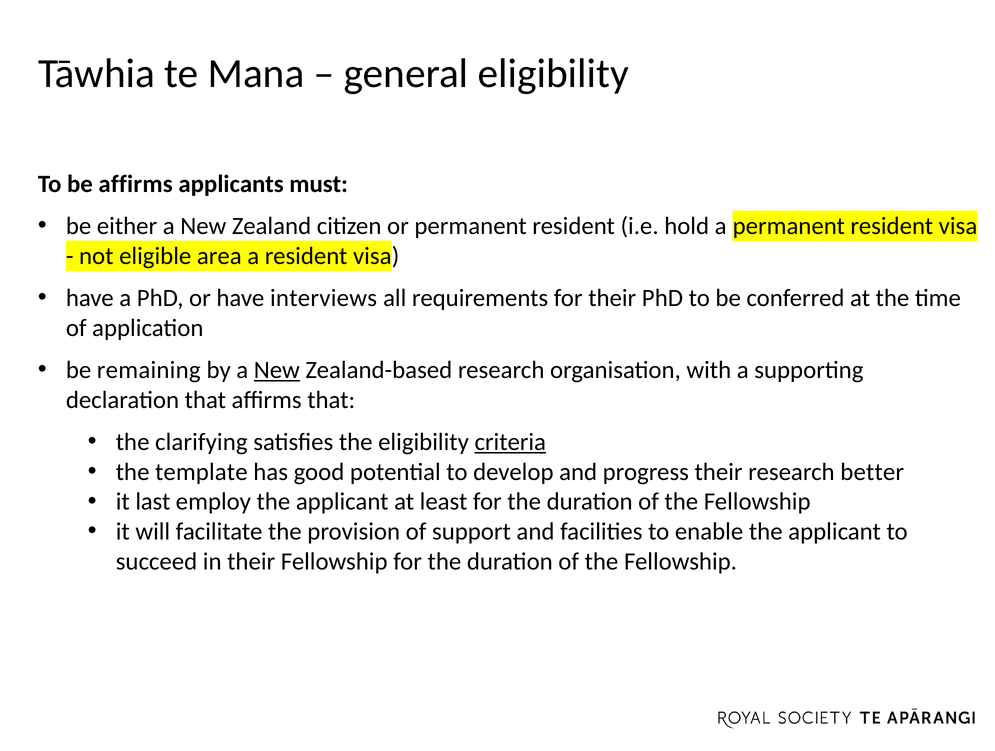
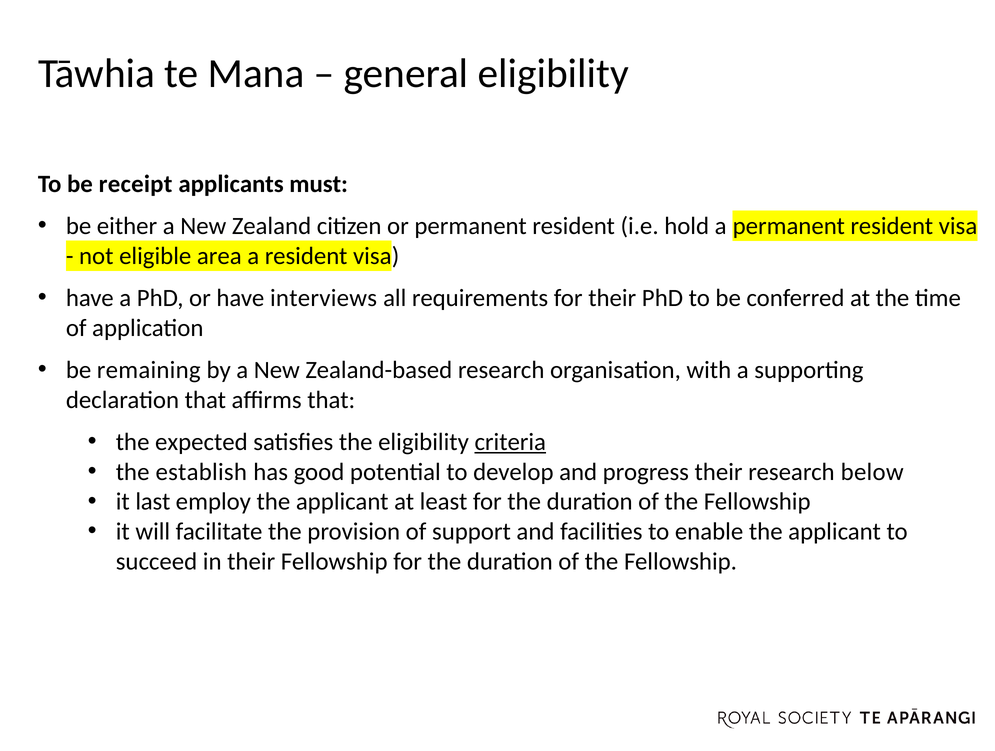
be affirms: affirms -> receipt (136, 184)
New underline: present -> none (277, 370)
clarifying: clarifying -> expected (201, 442)
template: template -> establish (201, 472)
better: better -> below (872, 472)
